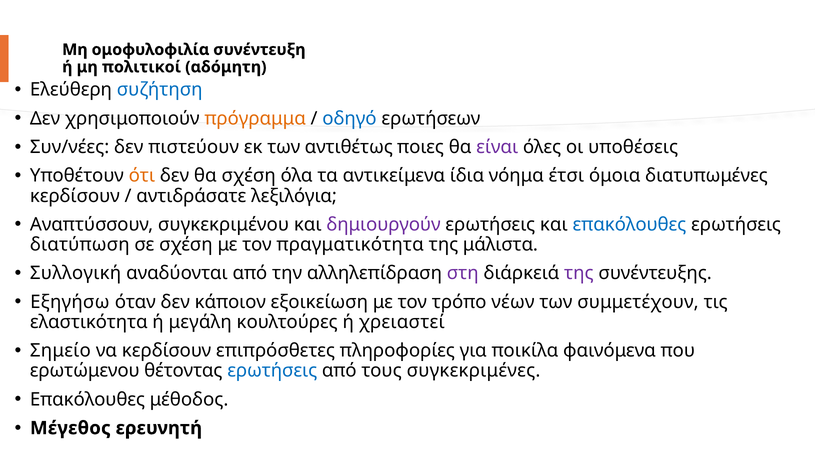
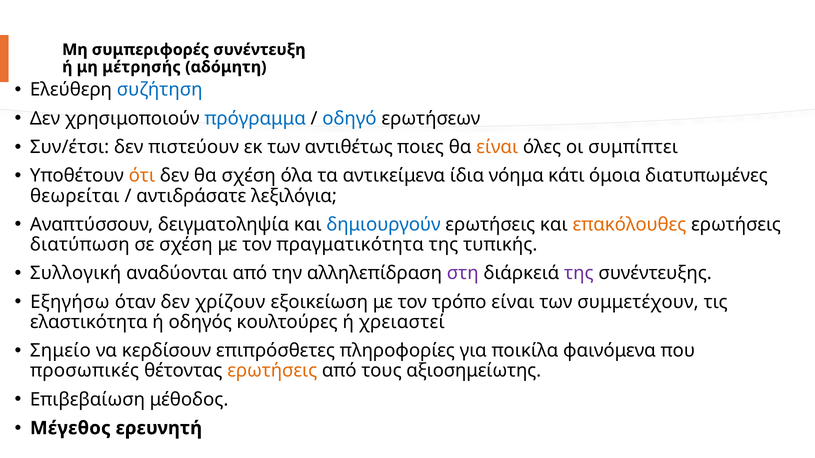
ομοφυλοφιλία: ομοφυλοφιλία -> συμπεριφορές (150, 50)
πολιτικοί: πολιτικοί -> μέτρησής (141, 67)
πρόγραμμα colour: orange -> blue (255, 119)
Συν/νέες: Συν/νέες -> Συν/έτσι (70, 147)
είναι colour: purple -> orange (497, 147)
υποθέσεις: υποθέσεις -> συμπίπτει (633, 147)
έτσι: έτσι -> κάτι (566, 176)
κερδίσουν: κερδίσουν -> θεωρείται (75, 196)
συγκεκριμένου: συγκεκριμένου -> δειγματοληψία (224, 225)
δημιουργούν colour: purple -> blue (384, 225)
επακόλουθες colour: blue -> orange (629, 225)
μάλιστα: μάλιστα -> τυπικής (500, 245)
κάποιον: κάποιον -> χρίζουν (230, 302)
τρόπο νέων: νέων -> είναι (513, 302)
μεγάλη: μεγάλη -> οδηγός (200, 322)
ερωτώμενου: ερωτώμενου -> προσωπικές (85, 371)
ερωτήσεις colour: blue -> orange (272, 371)
συγκεκριμένες: συγκεκριμένες -> αξιοσημείωτης (474, 371)
Επακόλουθες: Επακόλουθες -> Επιβεβαίωση (87, 400)
